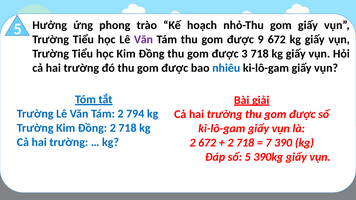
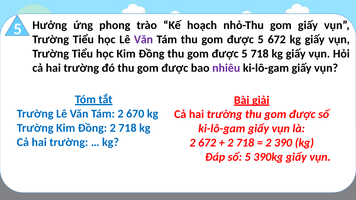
9: 9 -> 5 (261, 40)
3: 3 -> 5 (244, 54)
nhiêu colour: blue -> purple (226, 68)
794: 794 -> 670 (135, 114)
7: 7 -> 2 (268, 143)
